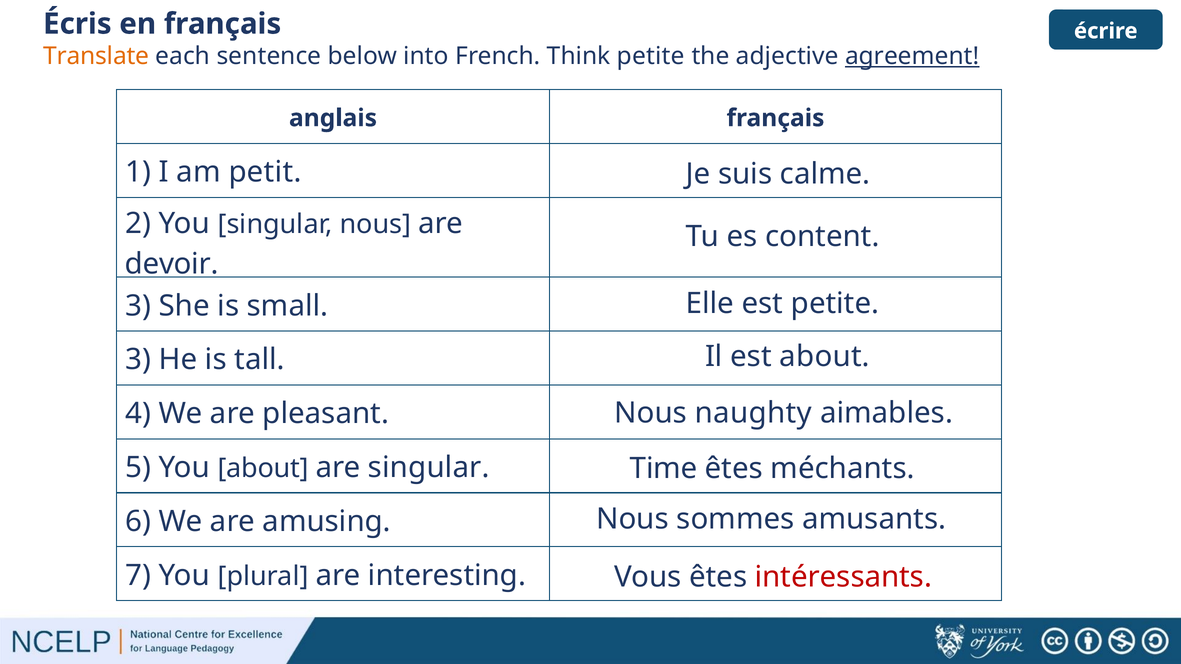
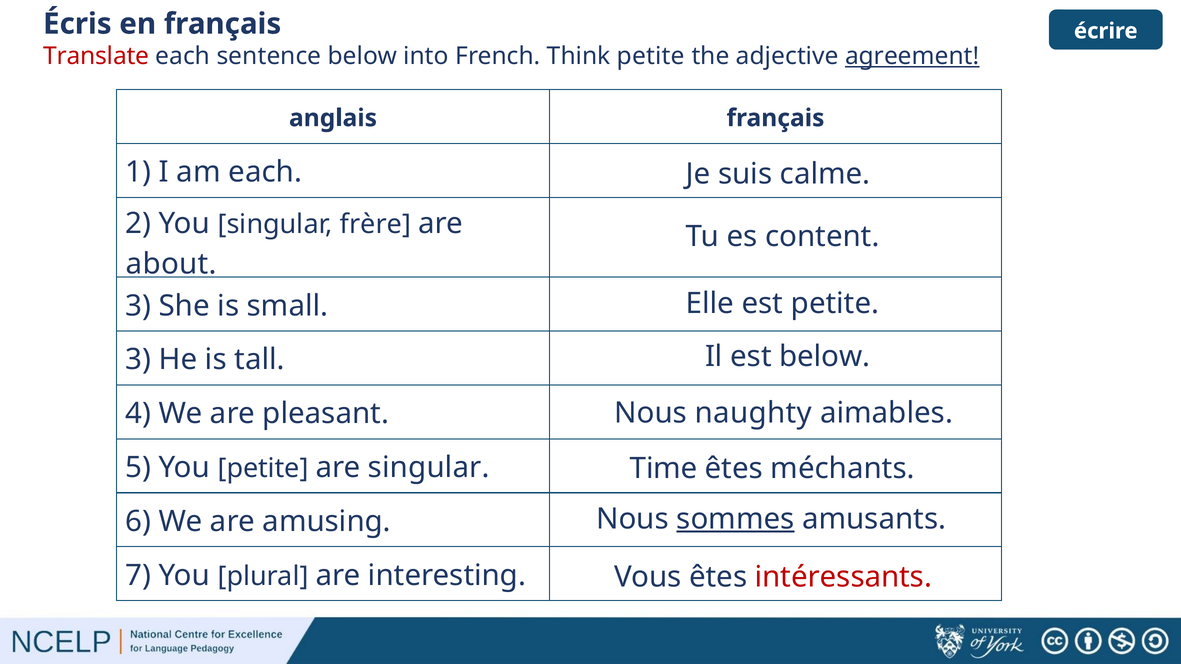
Translate colour: orange -> red (96, 56)
am petit: petit -> each (265, 172)
singular nous: nous -> frère (375, 225)
devoir: devoir -> about (171, 264)
est about: about -> below (825, 357)
You about: about -> petite (263, 469)
sommes underline: none -> present (735, 519)
